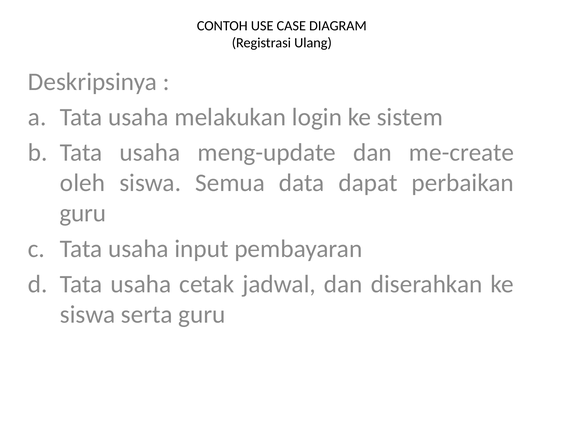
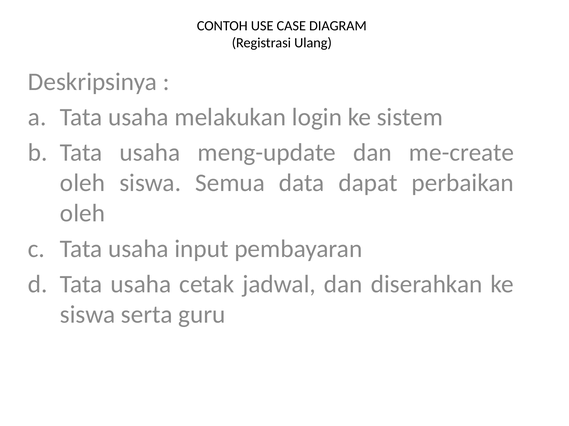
guru: guru -> oleh (83, 214)
